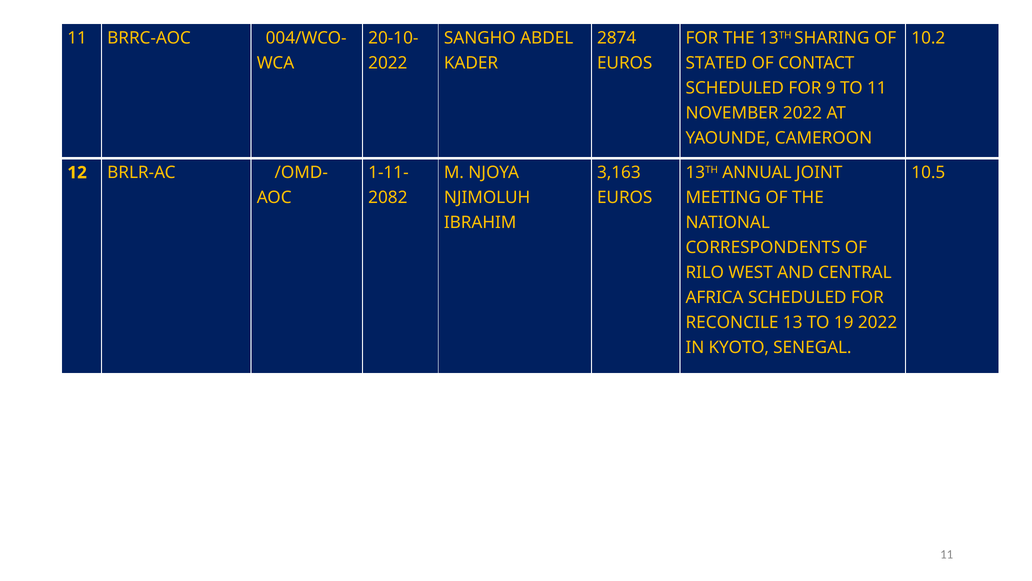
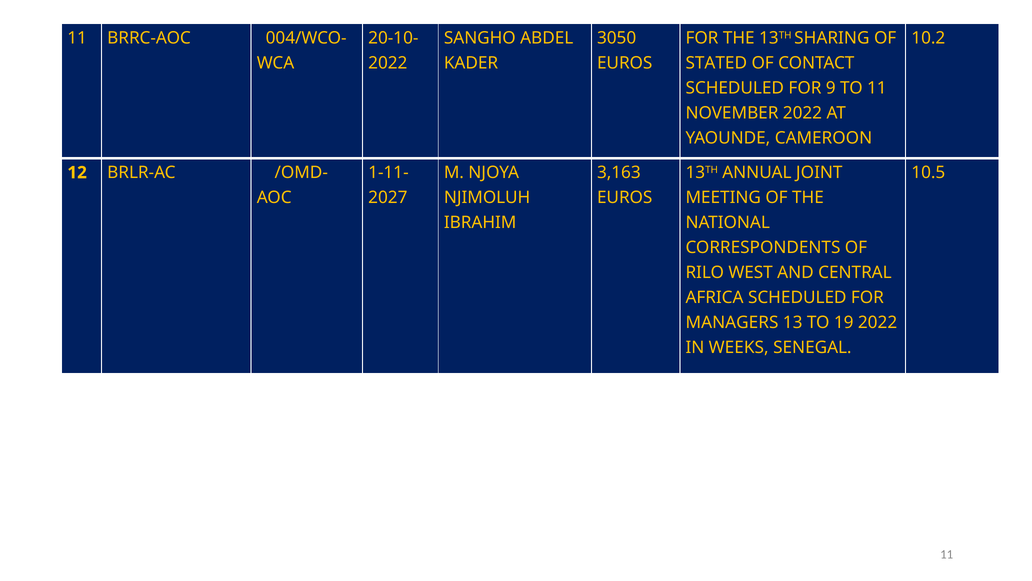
2874: 2874 -> 3050 (617, 38)
2082: 2082 -> 2027 (388, 197)
RECONCILE: RECONCILE -> MANAGERS (732, 322)
KYOTO: KYOTO -> WEEKS (739, 347)
